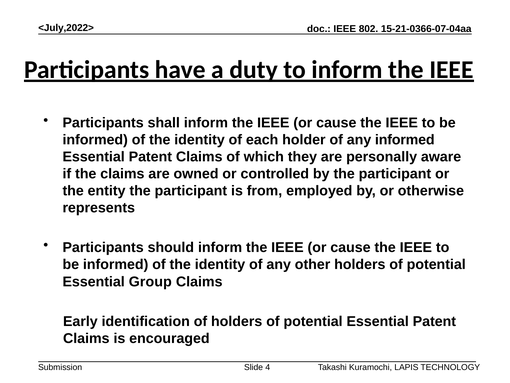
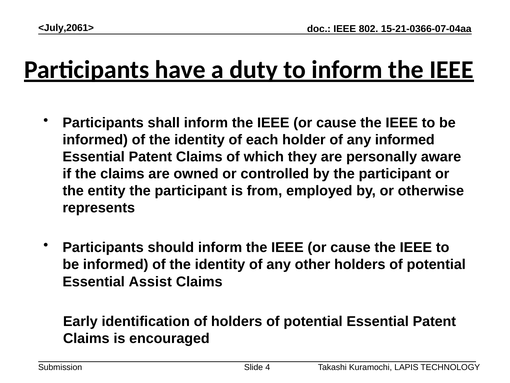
<July,2022>: <July,2022> -> <July,2061> (66, 28)
Group: Group -> Assist (150, 281)
